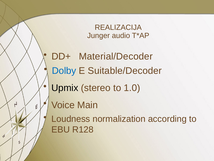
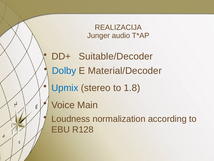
Material/Decoder: Material/Decoder -> Suitable/Decoder (116, 56)
Suitable/Decoder: Suitable/Decoder -> Material/Decoder (125, 71)
Upmix colour: black -> blue (65, 88)
1.0: 1.0 -> 1.8 (132, 88)
